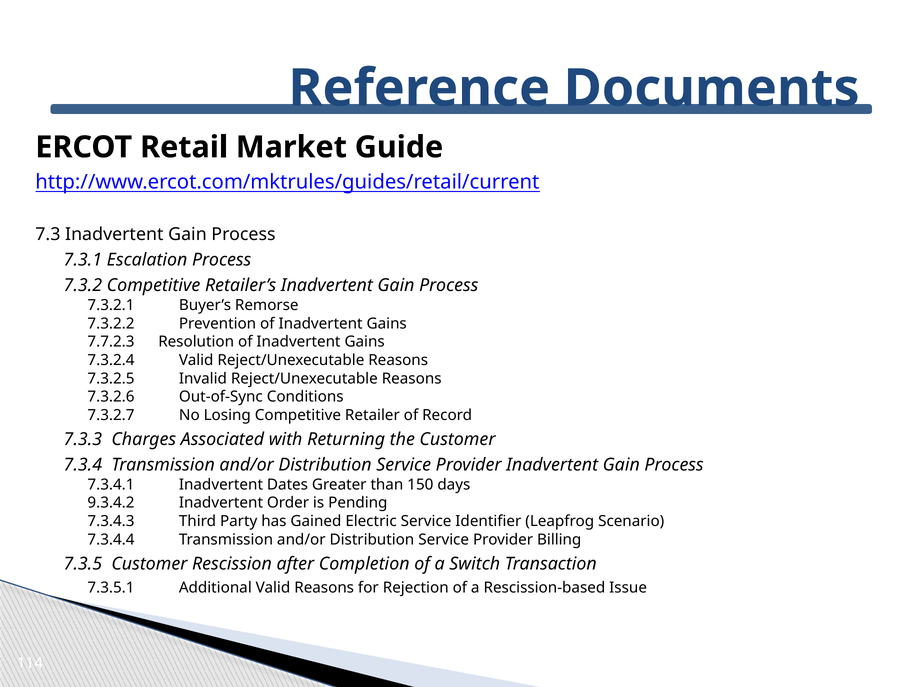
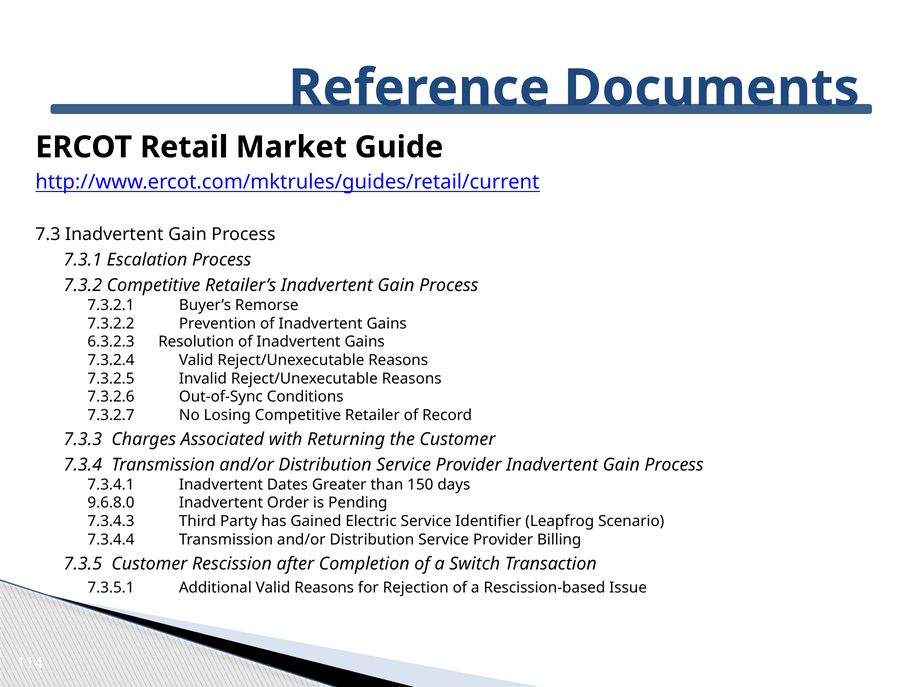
7.7.2.3: 7.7.2.3 -> 6.3.2.3 (111, 341)
9.3.4.2: 9.3.4.2 -> 9.6.8.0 (111, 502)
